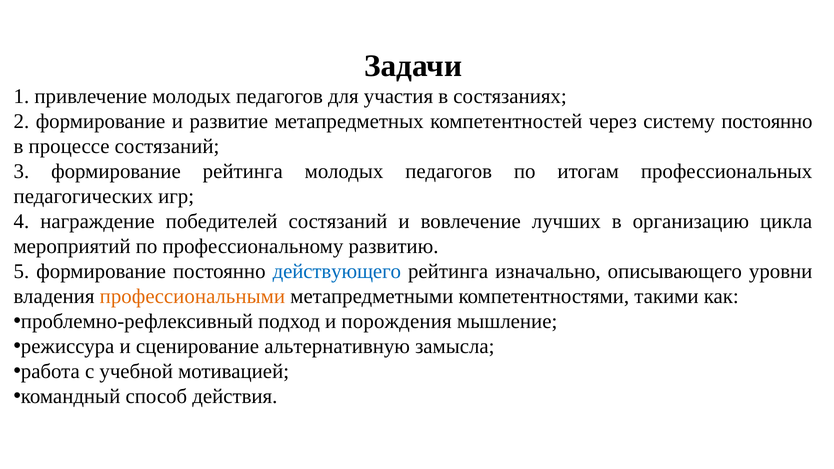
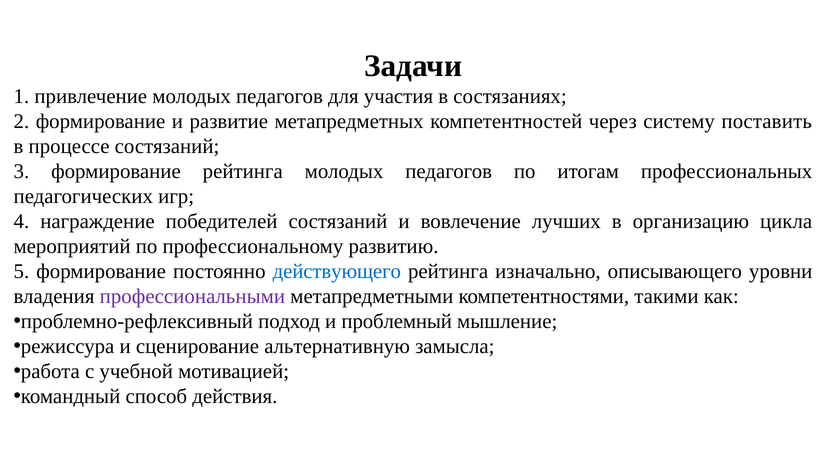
систему постоянно: постоянно -> поставить (767, 121)
профессиональными colour: orange -> purple (192, 297)
порождения: порождения -> проблемный (397, 322)
